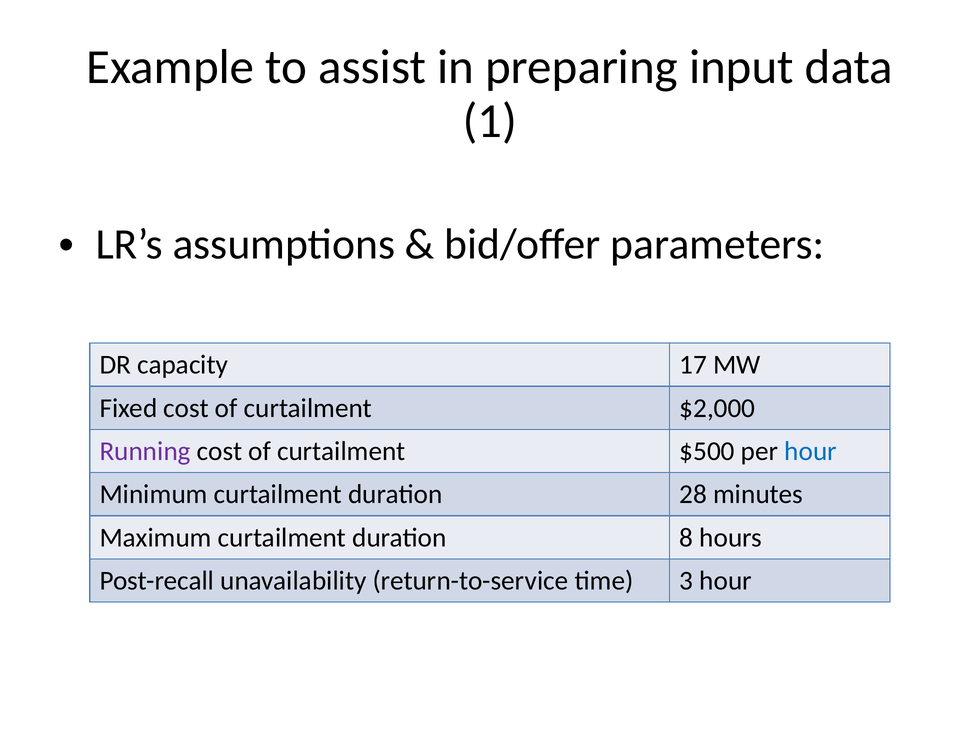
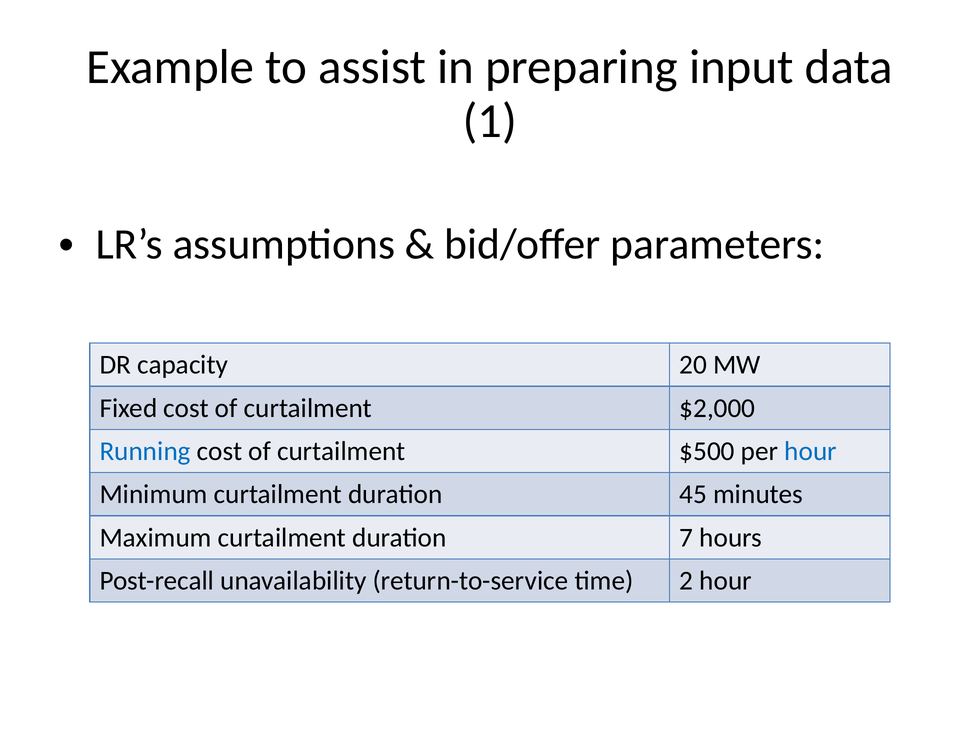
17: 17 -> 20 (693, 365)
Running colour: purple -> blue (145, 451)
28: 28 -> 45 (693, 494)
8: 8 -> 7 (686, 538)
3: 3 -> 2 (686, 581)
